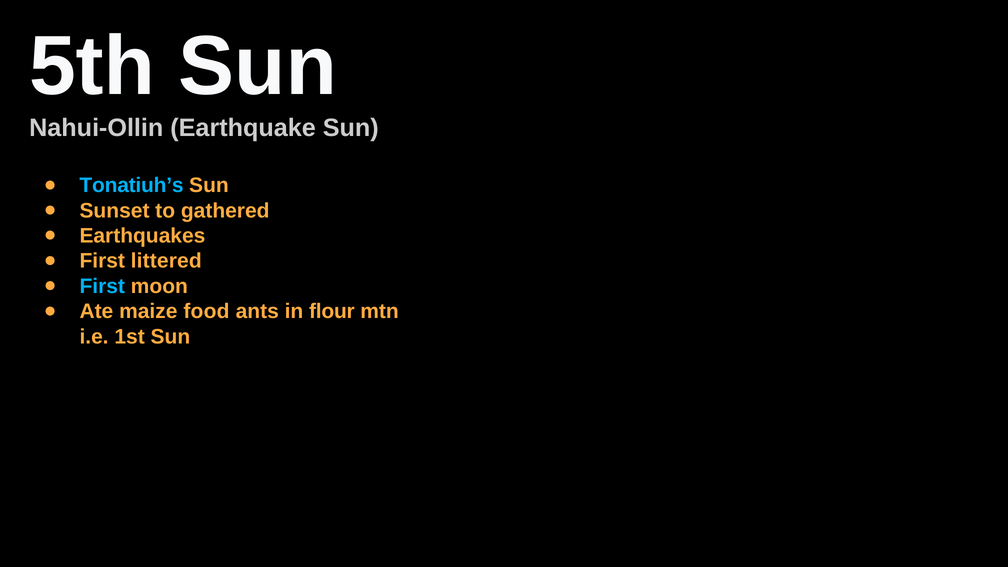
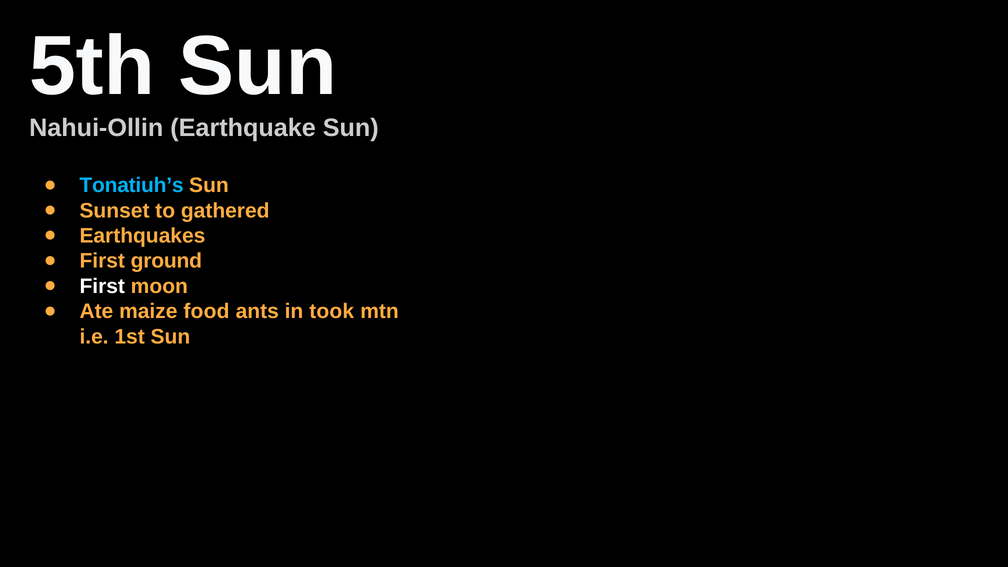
littered: littered -> ground (166, 261)
First colour: light blue -> white (102, 286)
flour: flour -> took (332, 311)
